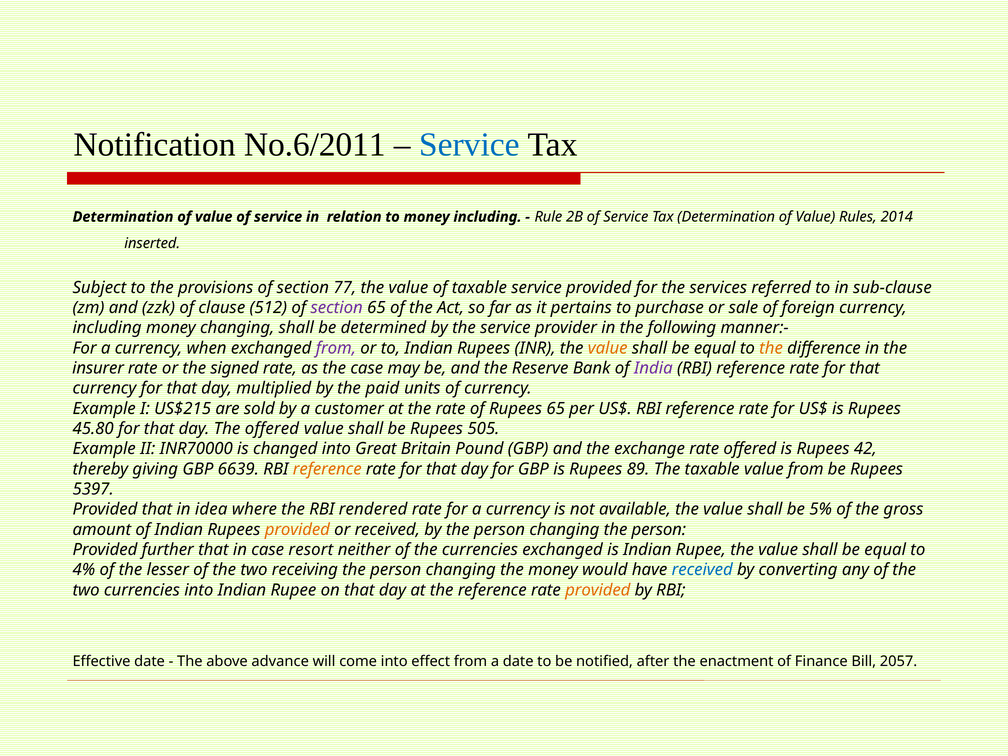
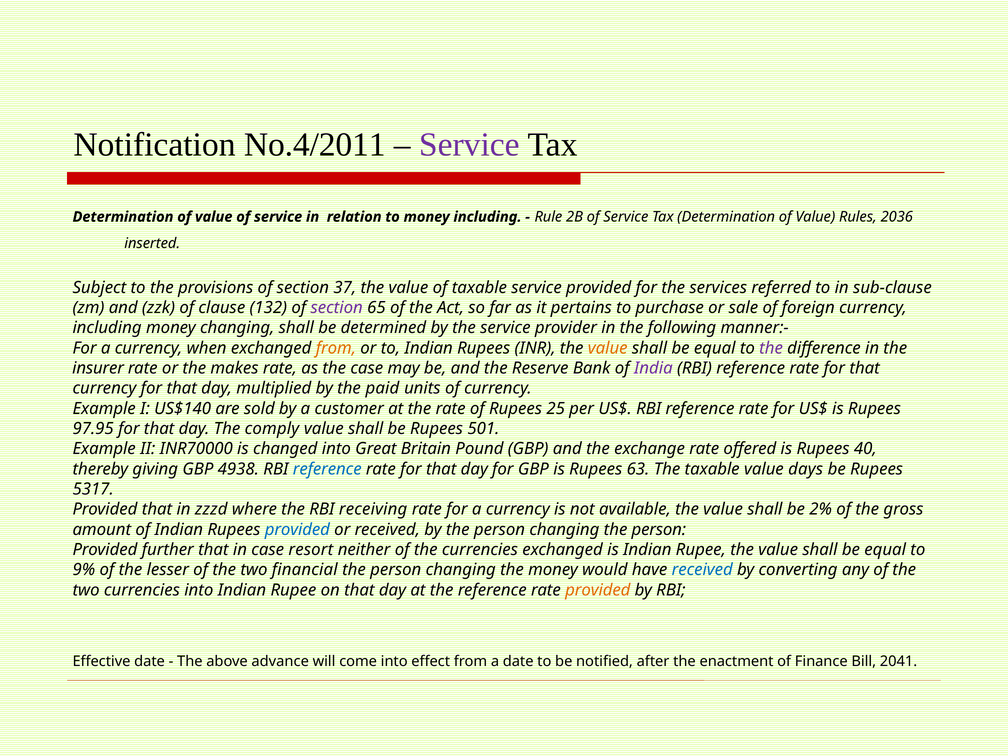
No.6/2011: No.6/2011 -> No.4/2011 (315, 145)
Service colour: blue -> purple (469, 145)
2014: 2014 -> 2036 (897, 217)
77: 77 -> 37 (345, 288)
512: 512 -> 132 (268, 308)
from colour: purple -> orange (336, 348)
the colour: orange -> purple (771, 348)
signed: signed -> makes (234, 368)
US$215: US$215 -> US$140 (183, 409)
Rupees 65: 65 -> 25 (556, 409)
45.80: 45.80 -> 97.95 (93, 429)
The offered: offered -> comply (272, 429)
505: 505 -> 501 (483, 429)
42: 42 -> 40 (865, 449)
6639: 6639 -> 4938 (238, 469)
reference colour: orange -> blue (327, 469)
89: 89 -> 63 (638, 469)
value from: from -> days (806, 469)
5397: 5397 -> 5317 (93, 489)
idea: idea -> zzzd (211, 509)
rendered: rendered -> receiving (373, 509)
5%: 5% -> 2% (821, 509)
provided colour: orange -> blue (297, 529)
4%: 4% -> 9% (84, 570)
receiving: receiving -> financial (305, 570)
2057: 2057 -> 2041 (899, 662)
